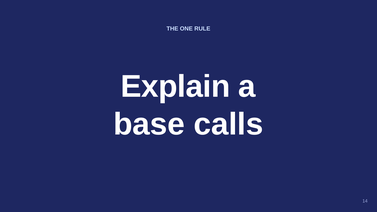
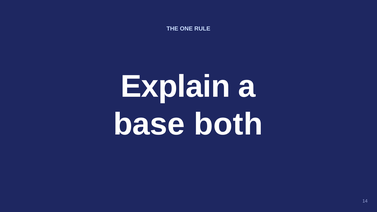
calls: calls -> both (228, 124)
